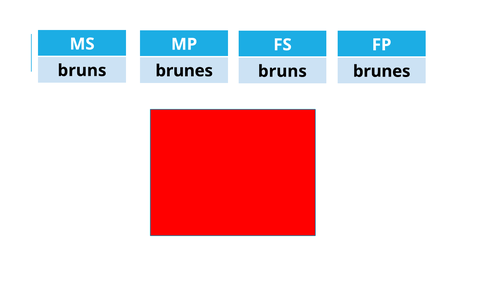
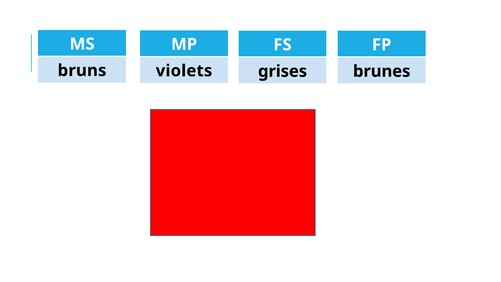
brunes: brunes -> violets (184, 71)
bruns: bruns -> grises (283, 71)
